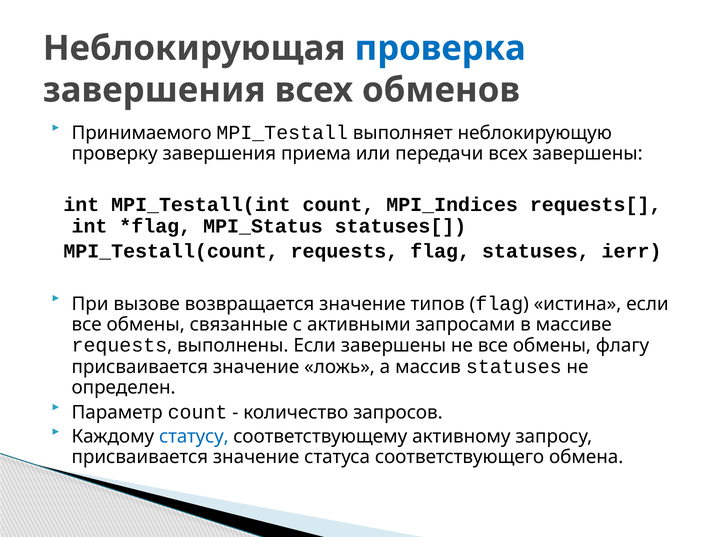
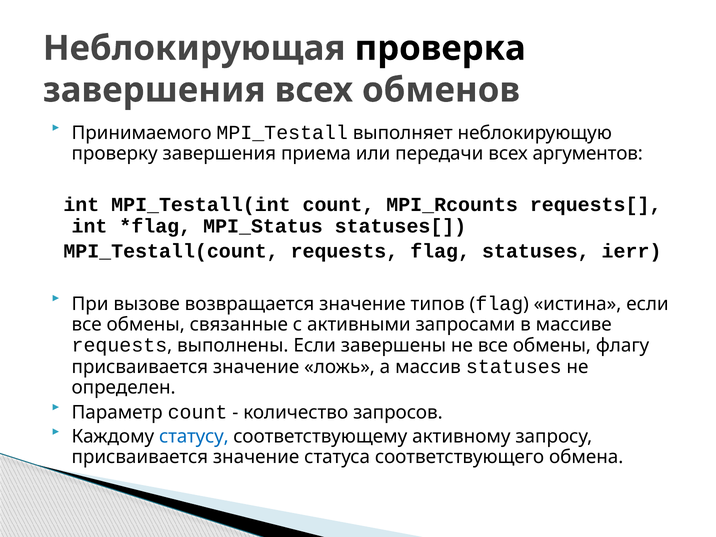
проверка colour: blue -> black (440, 48)
всех завершены: завершены -> аргументов (588, 154)
MPI_Indices: MPI_Indices -> MPI_Rcounts (452, 205)
